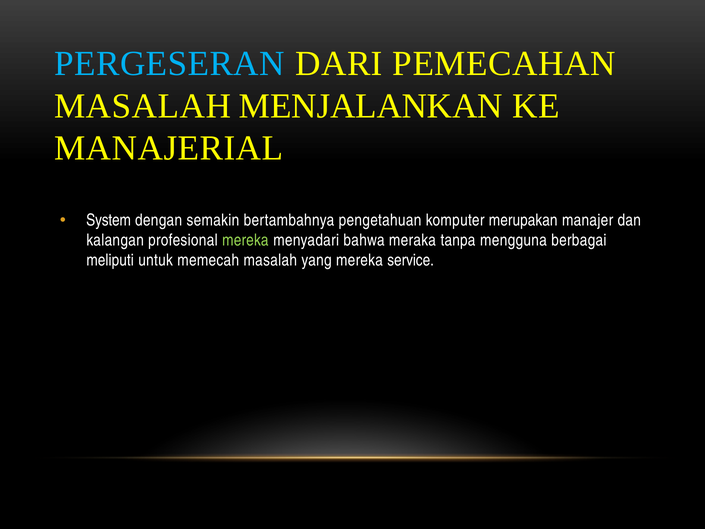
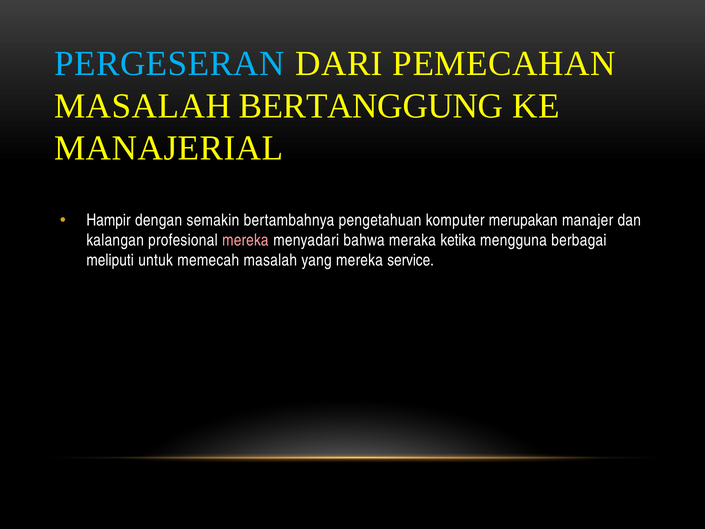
MENJALANKAN: MENJALANKAN -> BERTANGGUNG (371, 106)
System: System -> Hampir (108, 220)
mereka colour: light green -> pink (245, 240)
tanpa: tanpa -> ketika (458, 240)
